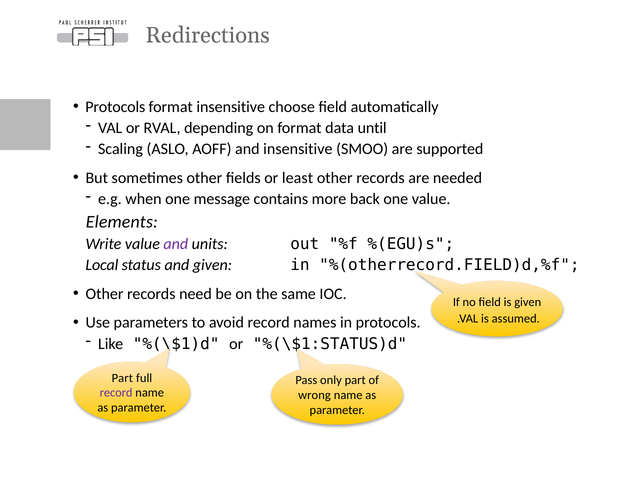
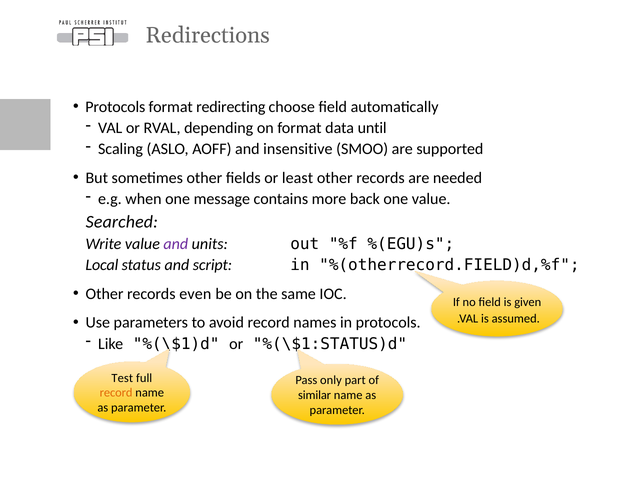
format insensitive: insensitive -> redirecting (231, 107)
Elements: Elements -> Searched (122, 222)
and given: given -> script (213, 265)
need: need -> even (195, 294)
Part: Part -> Test (122, 378)
record colour: purple -> orange (116, 393)
wrong: wrong -> similar (315, 395)
